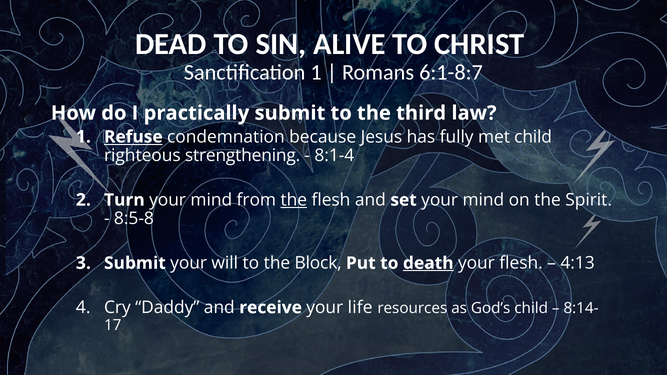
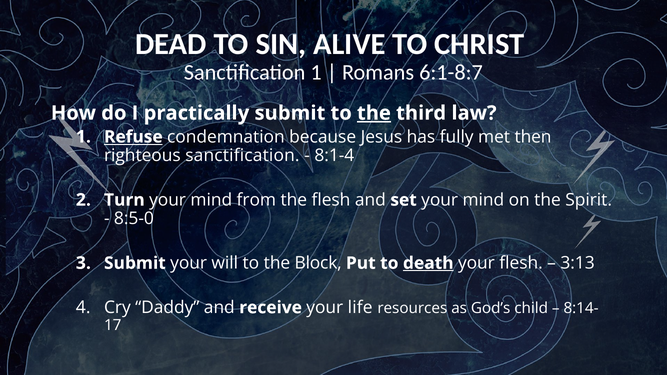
the underline: none -> present (374, 113)
met child: child -> then (533, 137)
righteous strengthening: strengthening -> sanctification (242, 156)
the underline: present -> none (294, 200)
8:5-8: 8:5-8 -> 8:5-0 (134, 219)
4:13: 4:13 -> 3:13 (578, 263)
